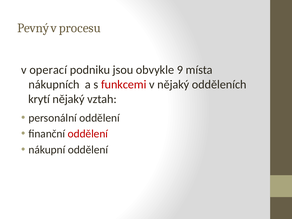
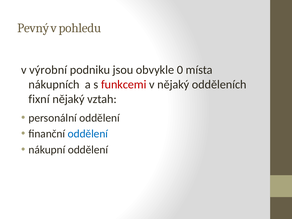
procesu: procesu -> pohledu (80, 28)
operací: operací -> výrobní (48, 70)
9: 9 -> 0 (180, 70)
krytí: krytí -> fixní (39, 99)
oddělení colour: red -> blue (88, 134)
